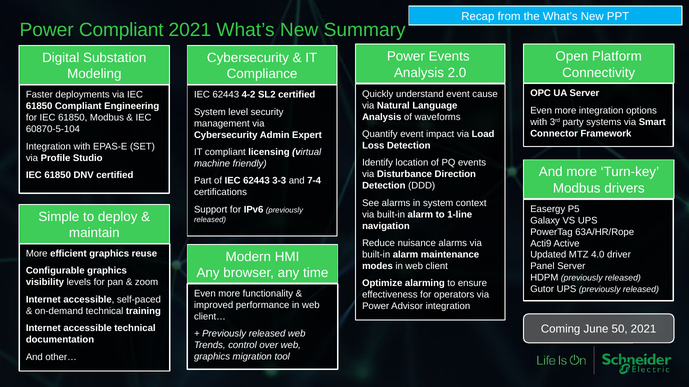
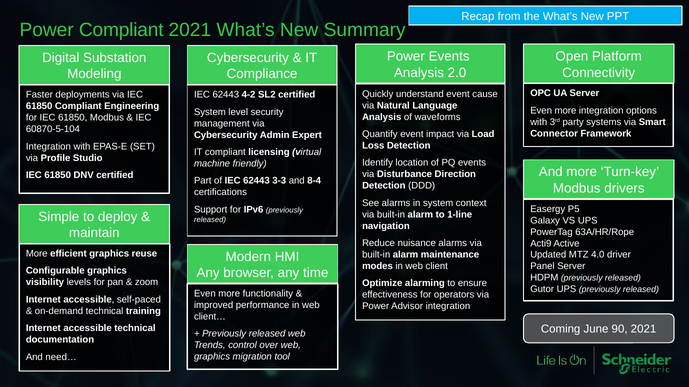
7-4: 7-4 -> 8-4 (314, 181)
50: 50 -> 90 (620, 330)
other…: other… -> need… (61, 357)
